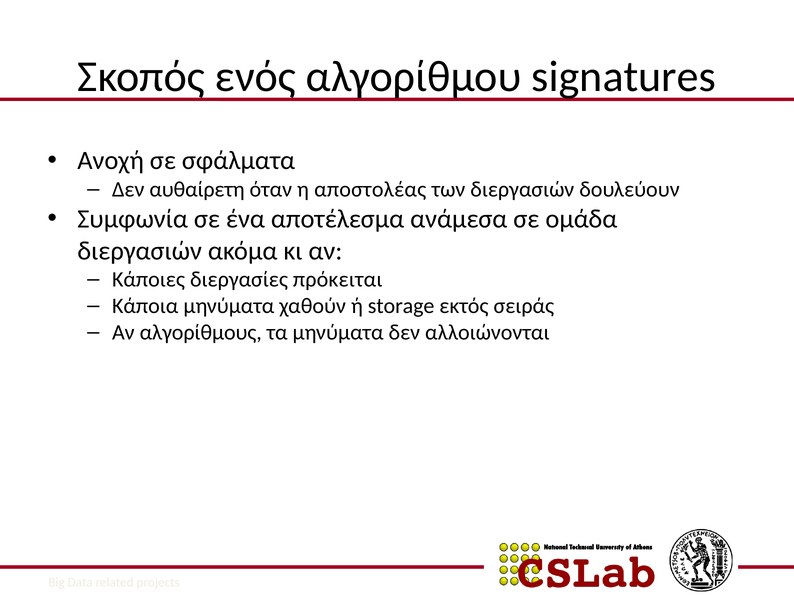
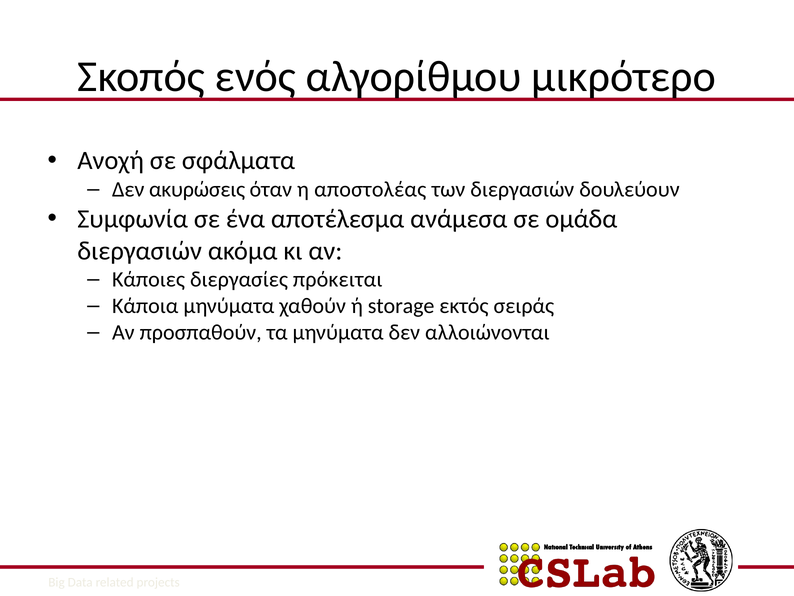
signatures: signatures -> μικρότερο (624, 77)
αυθαίρετη: αυθαίρετη -> ακυρώσεις (197, 189)
αλγορίθμους: αλγορίθμους -> προσπαθούν (201, 332)
